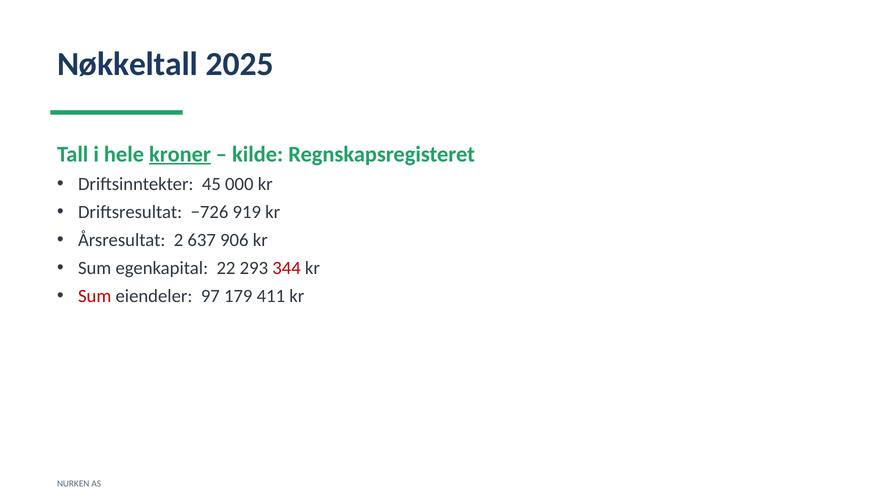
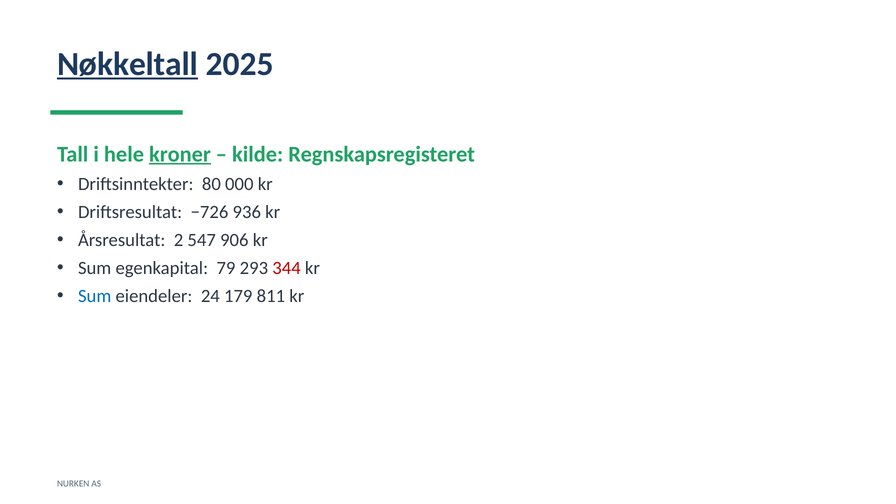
Nøkkeltall underline: none -> present (128, 64)
45: 45 -> 80 (211, 184)
919: 919 -> 936 (247, 212)
637: 637 -> 547 (202, 240)
22: 22 -> 79 (226, 268)
Sum colour: red -> blue (95, 296)
97: 97 -> 24 (210, 296)
411: 411 -> 811 (271, 296)
